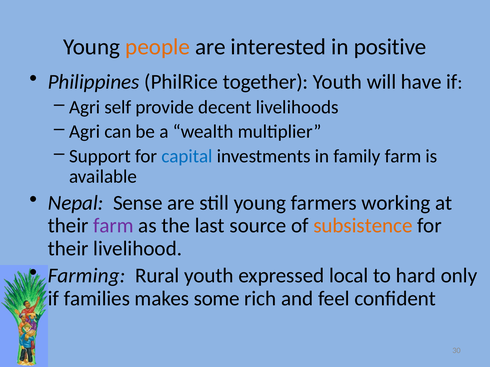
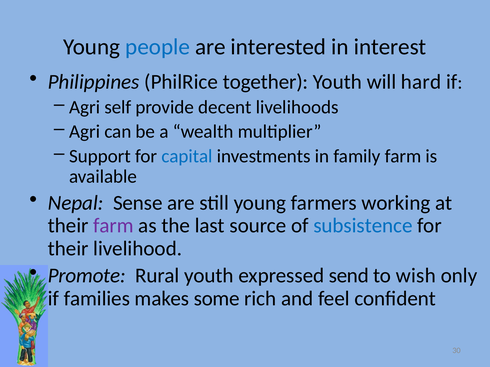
people colour: orange -> blue (158, 47)
positive: positive -> interest (390, 47)
have: have -> hard (421, 82)
subsistence colour: orange -> blue (363, 226)
Farming: Farming -> Promote (87, 276)
local: local -> send (349, 276)
hard: hard -> wish (416, 276)
